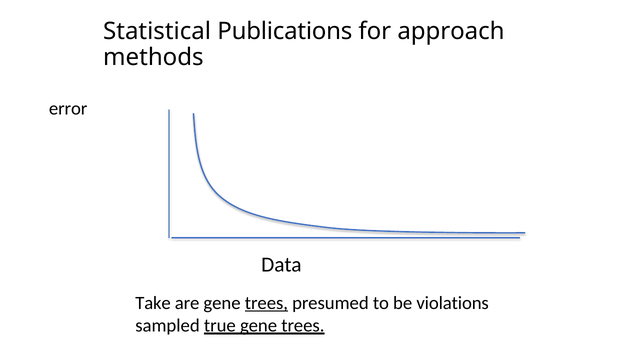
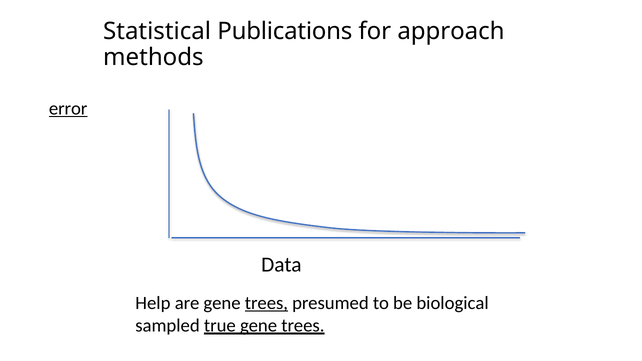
error underline: none -> present (68, 109)
Take: Take -> Help (153, 303)
violations: violations -> biological (453, 303)
